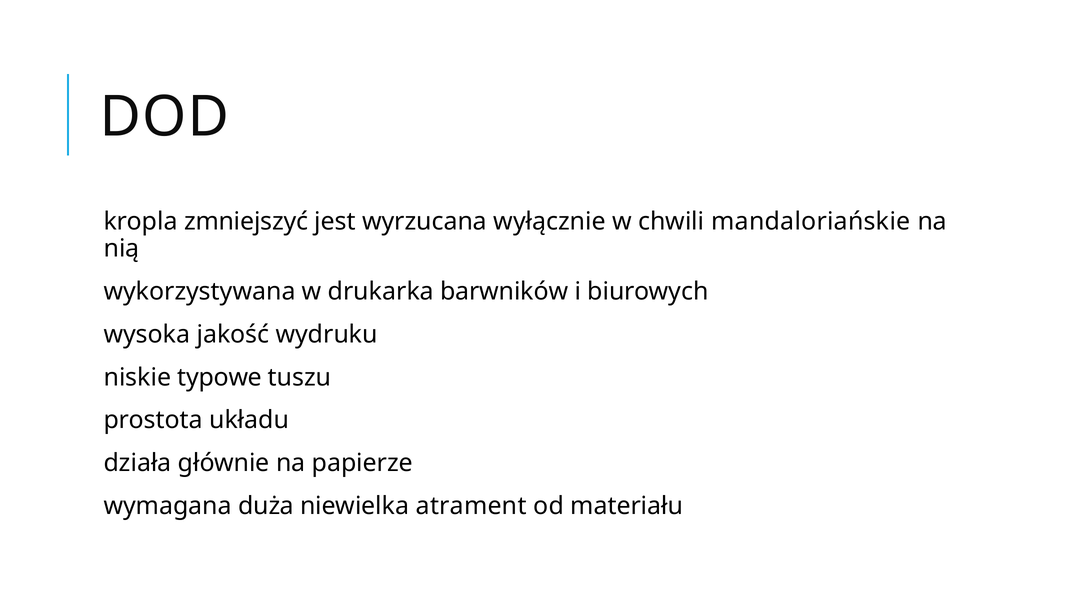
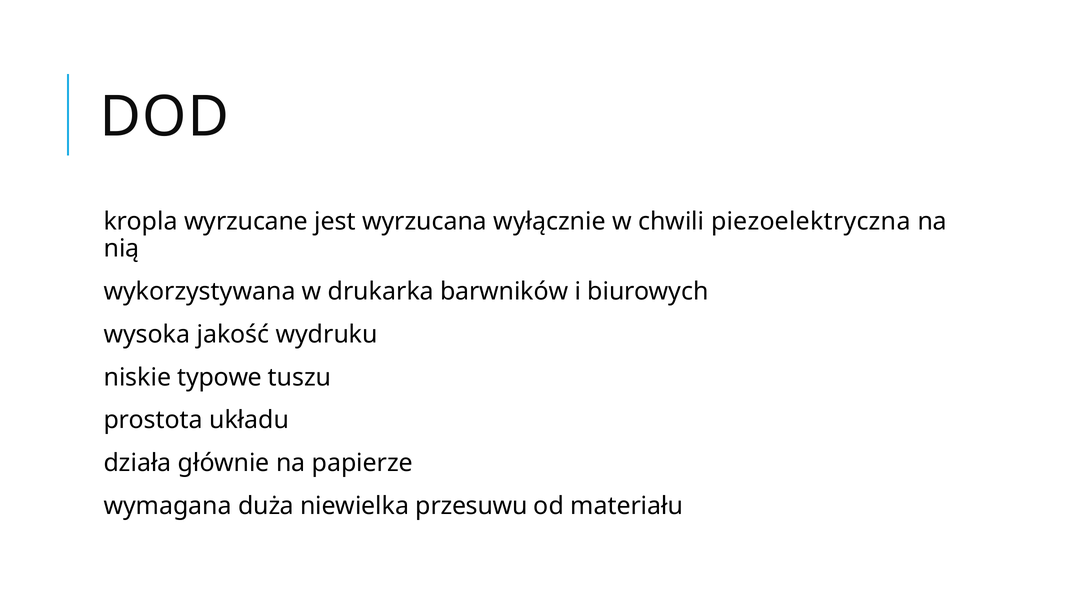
zmniejszyć: zmniejszyć -> wyrzucane (246, 222)
mandaloriańskie: mandaloriańskie -> piezoelektryczna (811, 222)
atrament: atrament -> przesuwu (471, 506)
